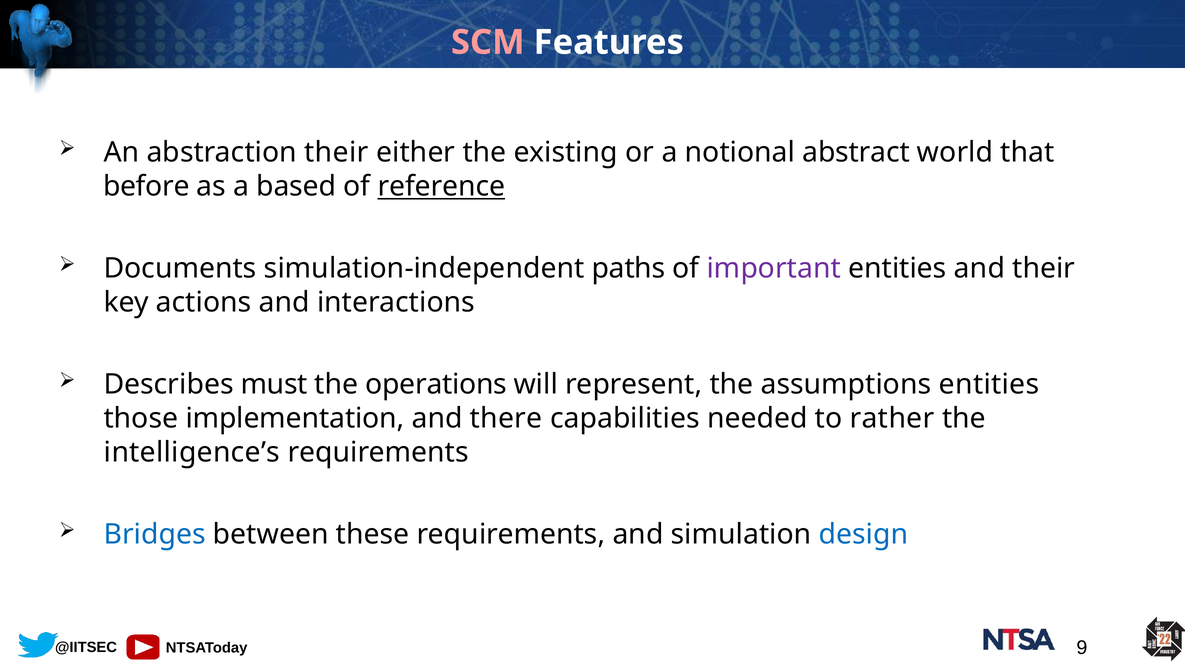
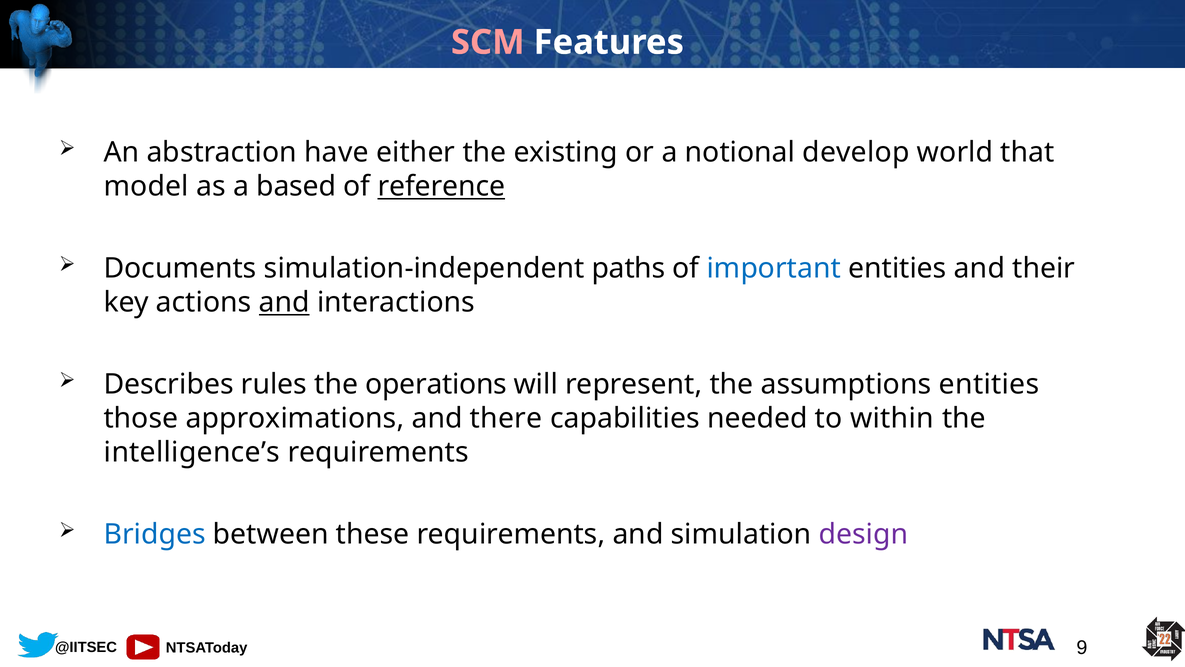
abstraction their: their -> have (336, 152)
abstract: abstract -> develop (856, 152)
before: before -> model (146, 186)
important colour: purple -> blue (774, 268)
and underline: none -> present (284, 302)
must: must -> rules (274, 384)
implementation: implementation -> approximations (295, 418)
rather: rather -> within (892, 418)
design colour: blue -> purple (863, 534)
